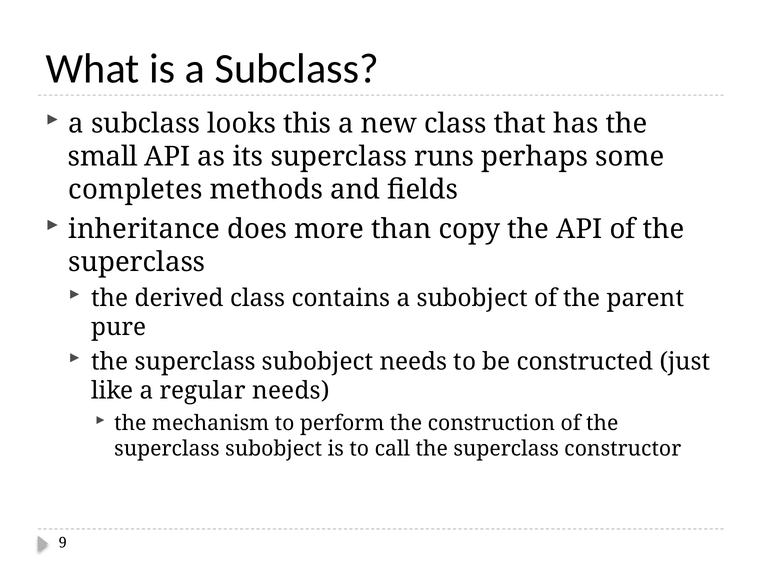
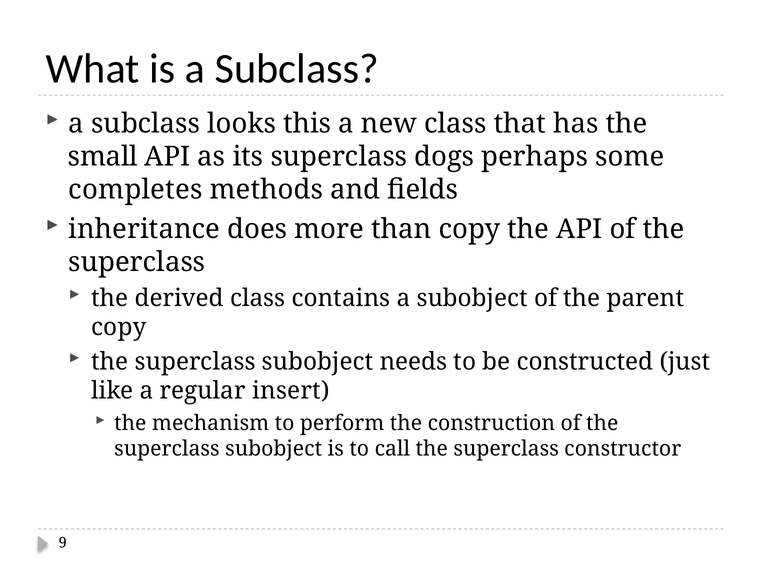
runs: runs -> dogs (444, 157)
pure: pure -> copy (119, 328)
regular needs: needs -> insert (291, 391)
